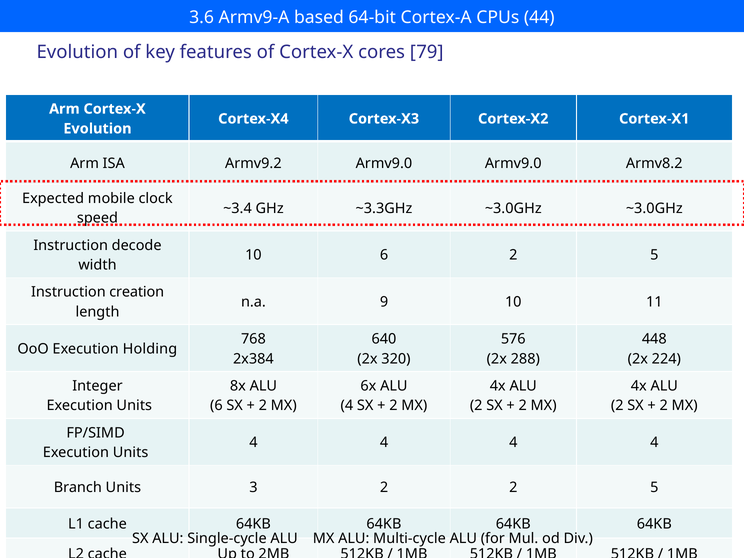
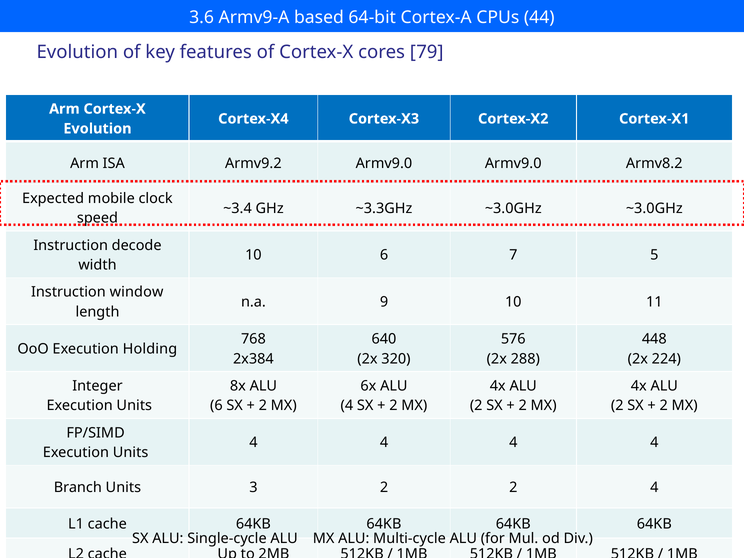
6 2: 2 -> 7 (513, 255)
creation: creation -> window (137, 292)
2 2 5: 5 -> 4 (654, 487)
